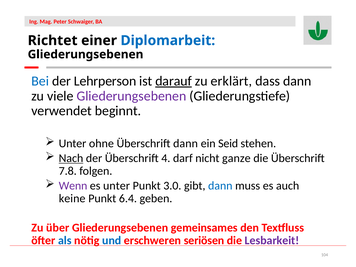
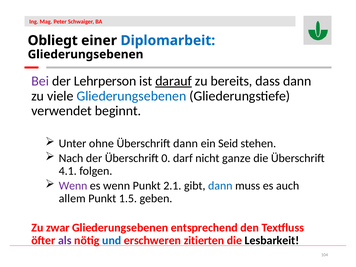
Richtet: Richtet -> Obliegt (53, 41)
Bei colour: blue -> purple (40, 81)
erklärt: erklärt -> bereits (232, 81)
Gliederungsebenen colour: purple -> blue (131, 96)
Nach underline: present -> none (71, 158)
4: 4 -> 0 (166, 158)
7.8: 7.8 -> 4.1 (68, 171)
es unter: unter -> wenn (117, 186)
3.0: 3.0 -> 2.1 (172, 186)
keine: keine -> allem (72, 198)
6.4: 6.4 -> 1.5 (128, 198)
über: über -> zwar (58, 228)
gemeinsames: gemeinsames -> entsprechend (204, 228)
als colour: blue -> purple (65, 241)
seriösen: seriösen -> zitierten (204, 241)
Lesbarkeit colour: purple -> black (272, 241)
